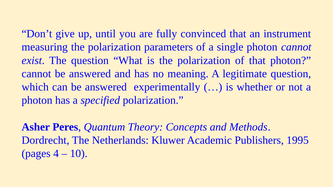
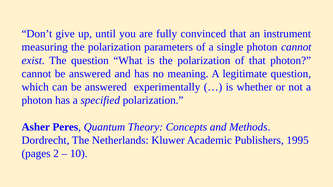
4: 4 -> 2 (56, 154)
